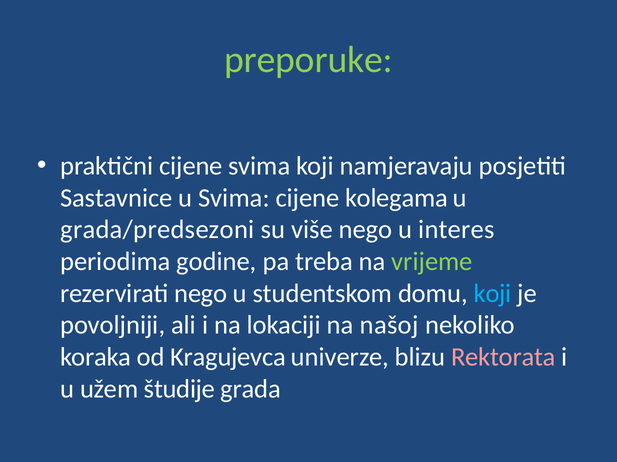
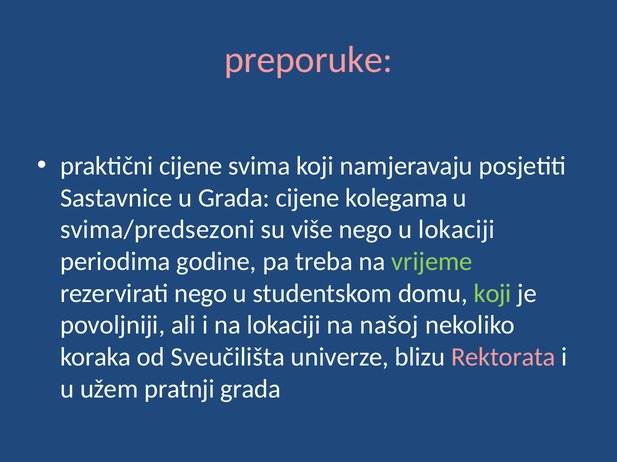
preporuke colour: light green -> pink (308, 60)
u Svima: Svima -> Grada (234, 198)
grada/predsezoni: grada/predsezoni -> svima/predsezoni (157, 230)
u interes: interes -> lokaciji (456, 230)
koji colour: light blue -> light green (493, 294)
Kragujevca: Kragujevca -> Sveučilišta (228, 358)
študije: študije -> pratnji (179, 390)
